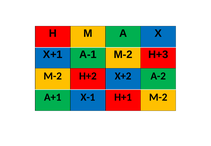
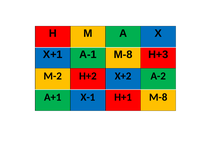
Α-1 M-2: M-2 -> M-8 (123, 55)
Η+1 M-2: M-2 -> M-8 (158, 97)
